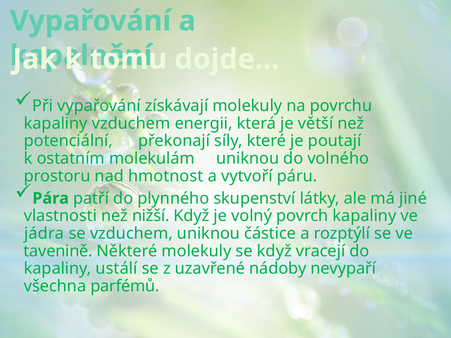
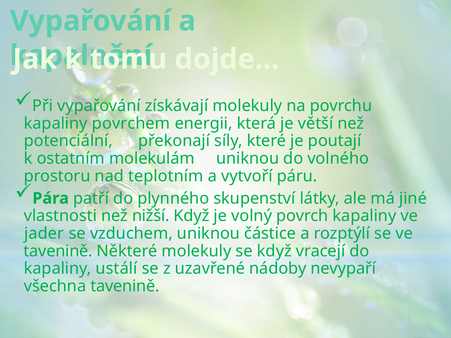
kapaliny vzduchem: vzduchem -> povrchem (131, 123)
hmotnost: hmotnost -> teplotním (166, 176)
jádra: jádra -> jader (44, 234)
všechna parfémů: parfémů -> tavenině (125, 286)
